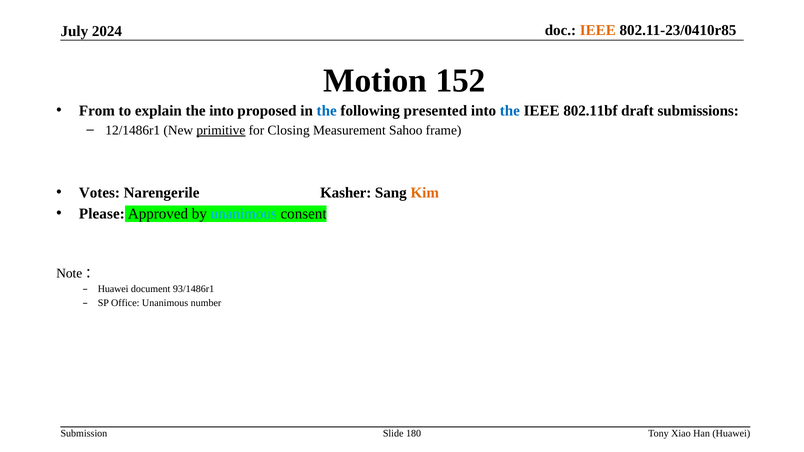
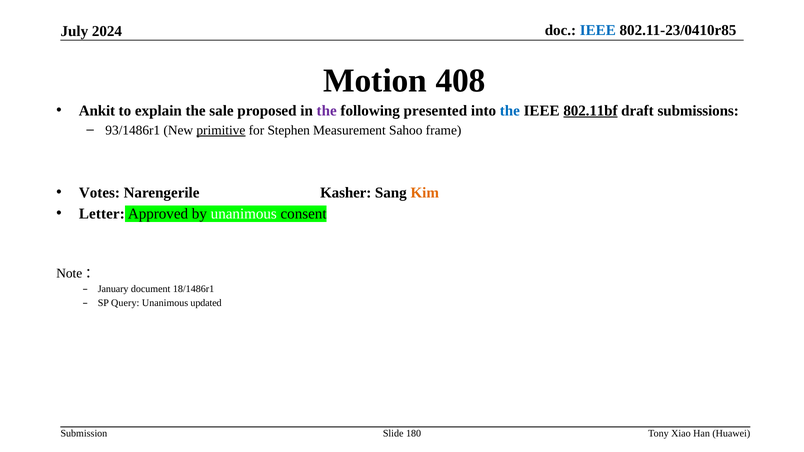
IEEE colour: orange -> blue (598, 30)
152: 152 -> 408 (461, 81)
From: From -> Ankit (97, 111)
the into: into -> sale (222, 111)
the colour: blue -> purple (327, 111)
802.11bf underline: none -> present (590, 111)
12/1486r1: 12/1486r1 -> 93/1486r1 (133, 130)
Closing: Closing -> Stephen (289, 130)
Please: Please -> Letter (102, 214)
unanimous colour: light blue -> white (244, 214)
Huawei: Huawei -> January (113, 289)
93/1486r1: 93/1486r1 -> 18/1486r1 (194, 289)
Office: Office -> Query (125, 303)
number: number -> updated (206, 303)
